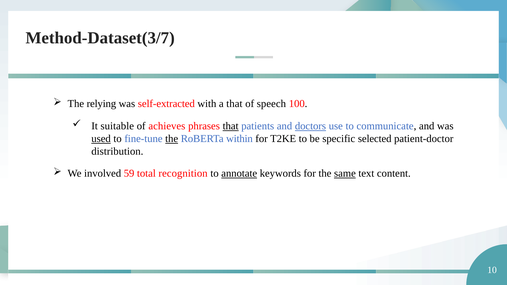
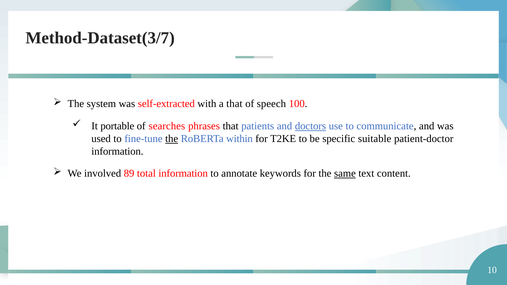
relying: relying -> system (101, 104)
suitable: suitable -> portable (117, 126)
achieves: achieves -> searches (167, 126)
that underline: present -> none (231, 126)
used underline: present -> none (101, 139)
selected: selected -> suitable (375, 139)
distribution: distribution -> information (117, 151)
59: 59 -> 89 (129, 174)
total recognition: recognition -> information (183, 174)
annotate underline: present -> none (239, 174)
